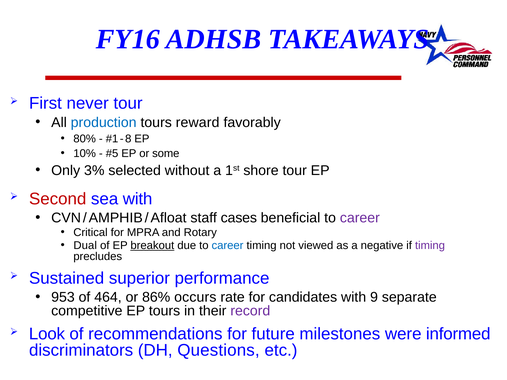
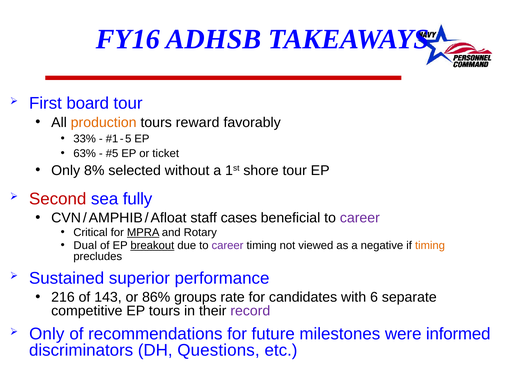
never: never -> board (88, 103)
production colour: blue -> orange (104, 123)
80%: 80% -> 33% (85, 139)
8: 8 -> 5 (128, 139)
10%: 10% -> 63% (85, 154)
some: some -> ticket (166, 154)
3%: 3% -> 8% (94, 171)
sea with: with -> fully (138, 199)
MPRA underline: none -> present (143, 233)
career colour: blue -> purple (228, 246)
timing colour: purple -> orange (430, 246)
953: 953 -> 216 (63, 298)
464: 464 -> 143 (108, 298)
occurs: occurs -> groups (195, 298)
9: 9 -> 6 (374, 298)
Look: Look -> Only (47, 334)
